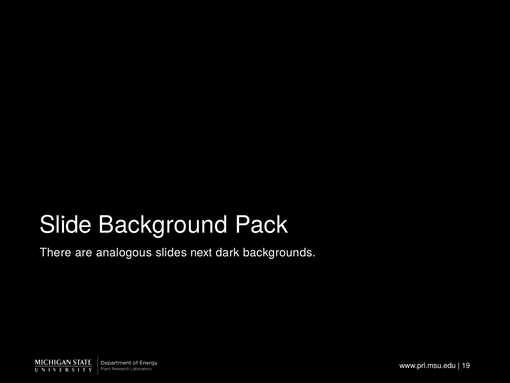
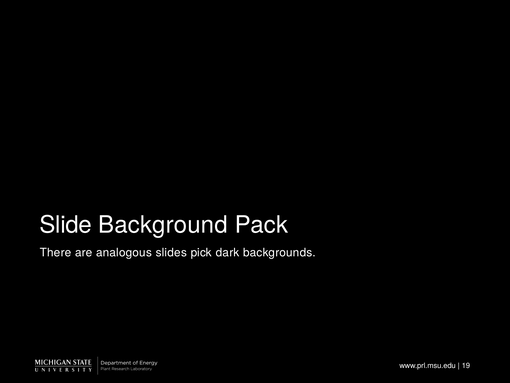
next: next -> pick (201, 252)
